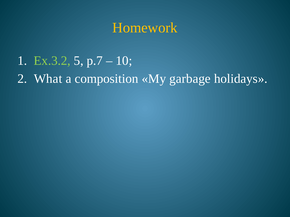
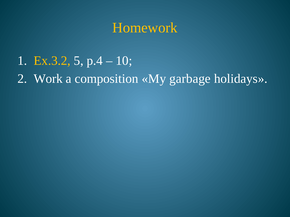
Ex.3.2 colour: light green -> yellow (52, 61)
p.7: p.7 -> p.4 (95, 61)
What: What -> Work (48, 79)
